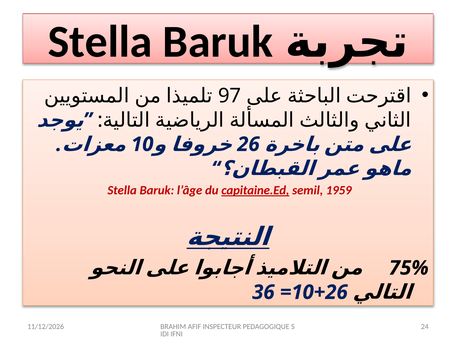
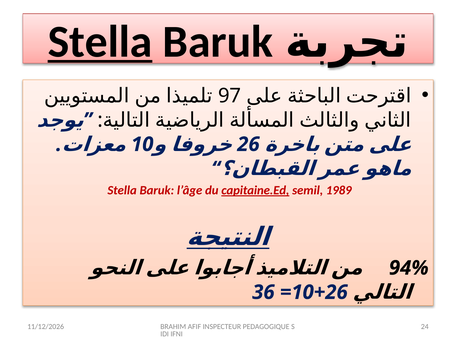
Stella underline: none -> present (100, 42)
1959: 1959 -> 1989 (339, 190)
75%: 75% -> 94% (409, 268)
